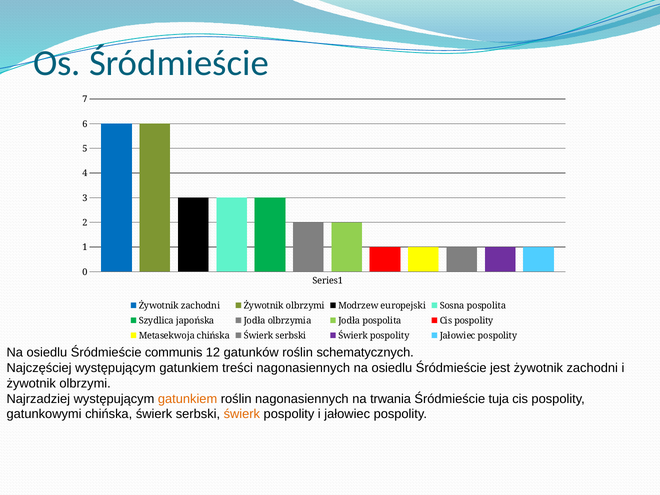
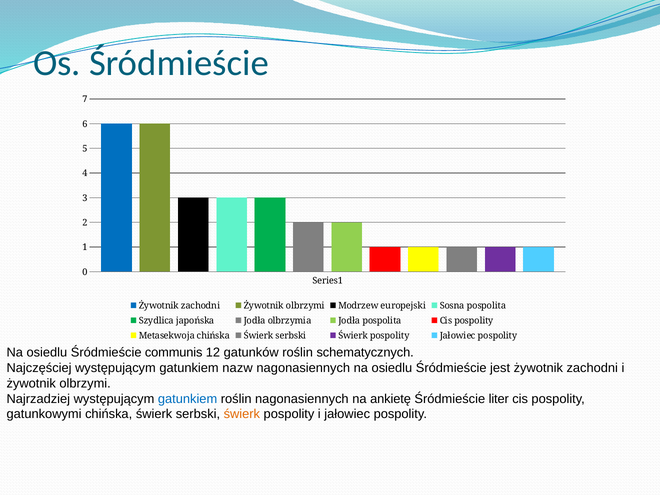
treści: treści -> nazw (238, 368)
gatunkiem colour: orange -> blue (188, 399)
trwania: trwania -> ankietę (391, 399)
tuja: tuja -> liter (499, 399)
